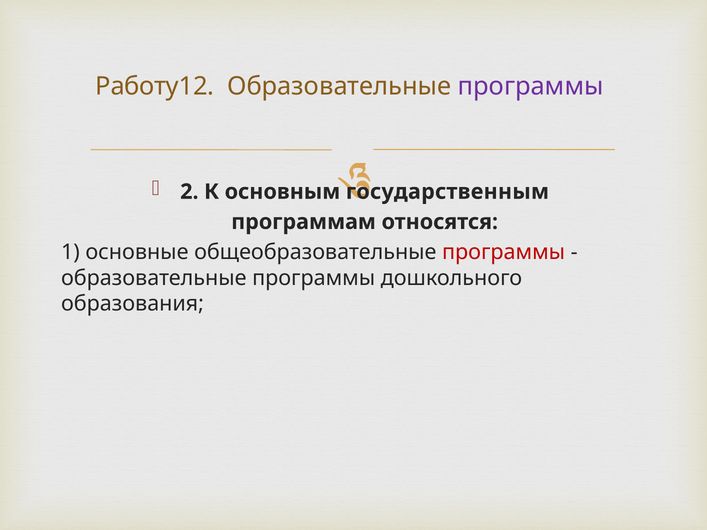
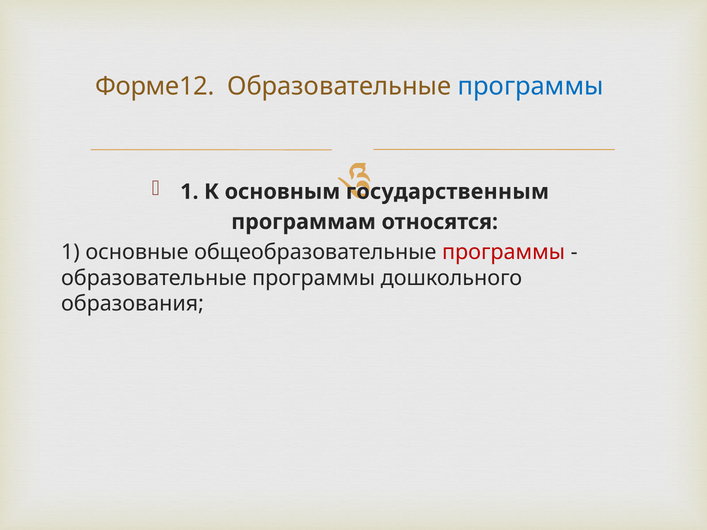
Работу12: Работу12 -> Форме12 (155, 87)
программы colour: purple -> blue (531, 87)
2: 2 -> 1 (189, 192)
